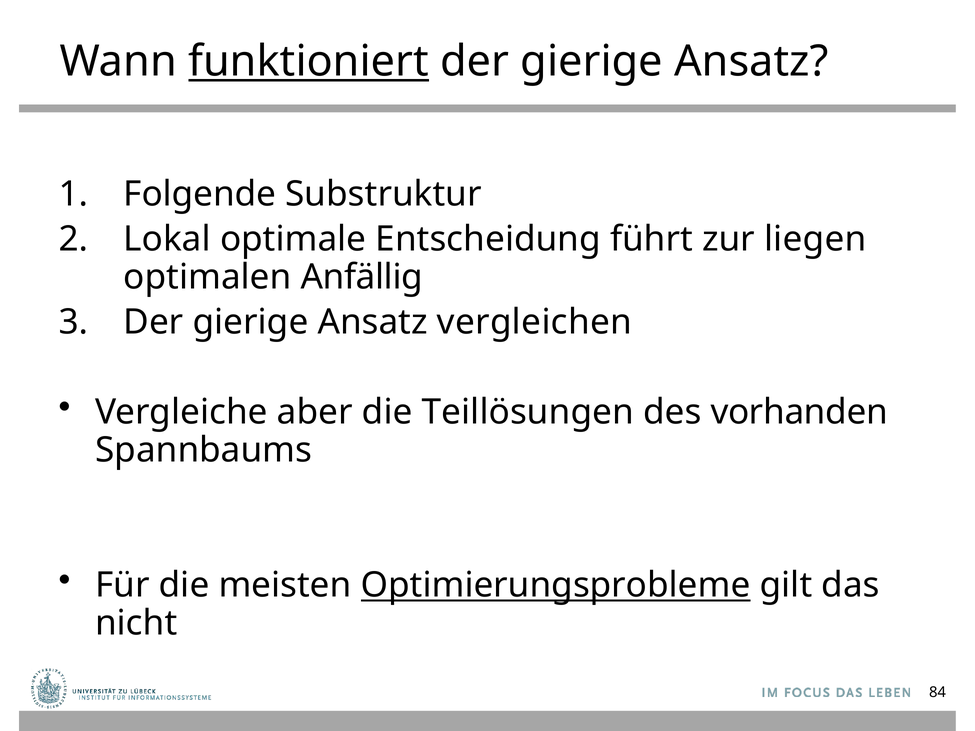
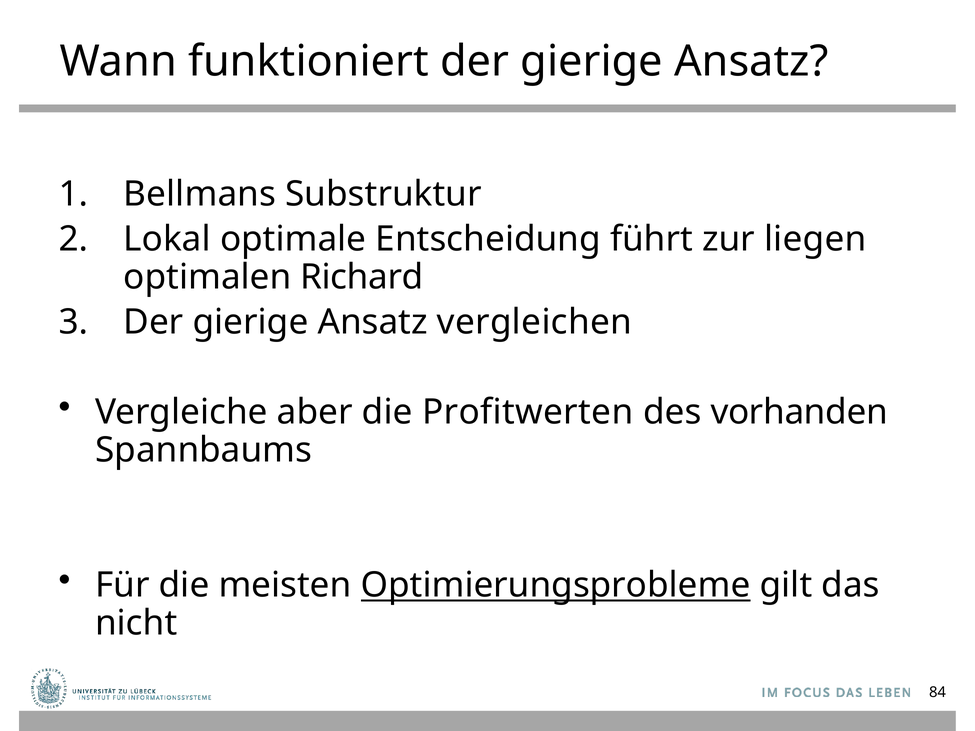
funktioniert underline: present -> none (309, 62)
Folgende: Folgende -> Bellmans (200, 194)
Anfällig: Anfällig -> Richard (362, 277)
Teillösungen: Teillösungen -> Profitwerten (528, 412)
